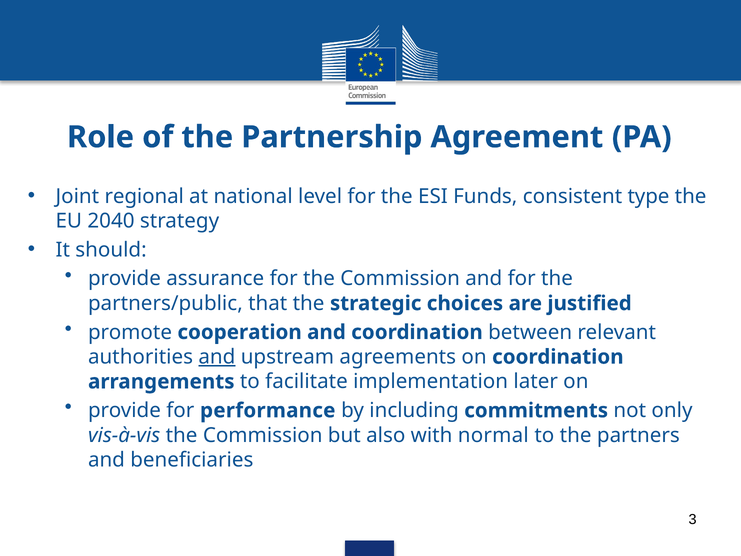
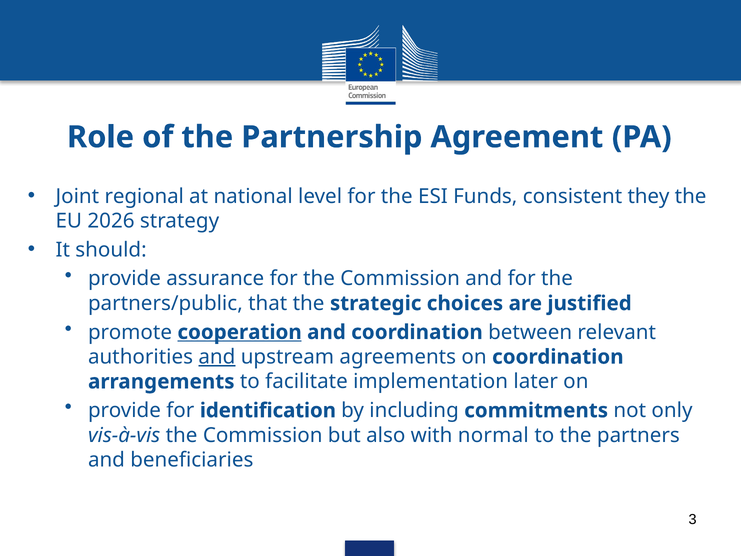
type: type -> they (648, 196)
2040: 2040 -> 2026 (111, 221)
cooperation underline: none -> present (240, 332)
performance: performance -> identification (268, 410)
